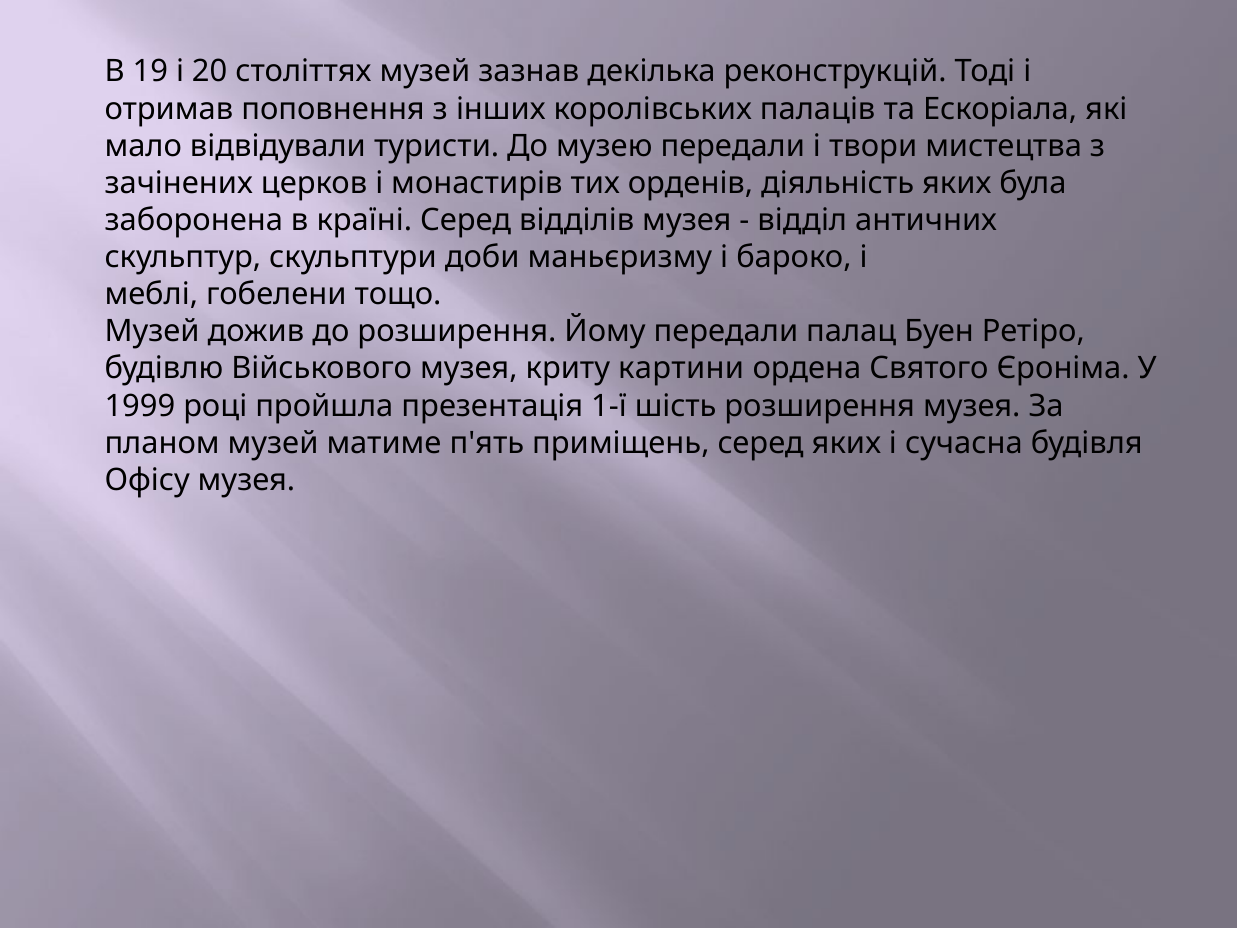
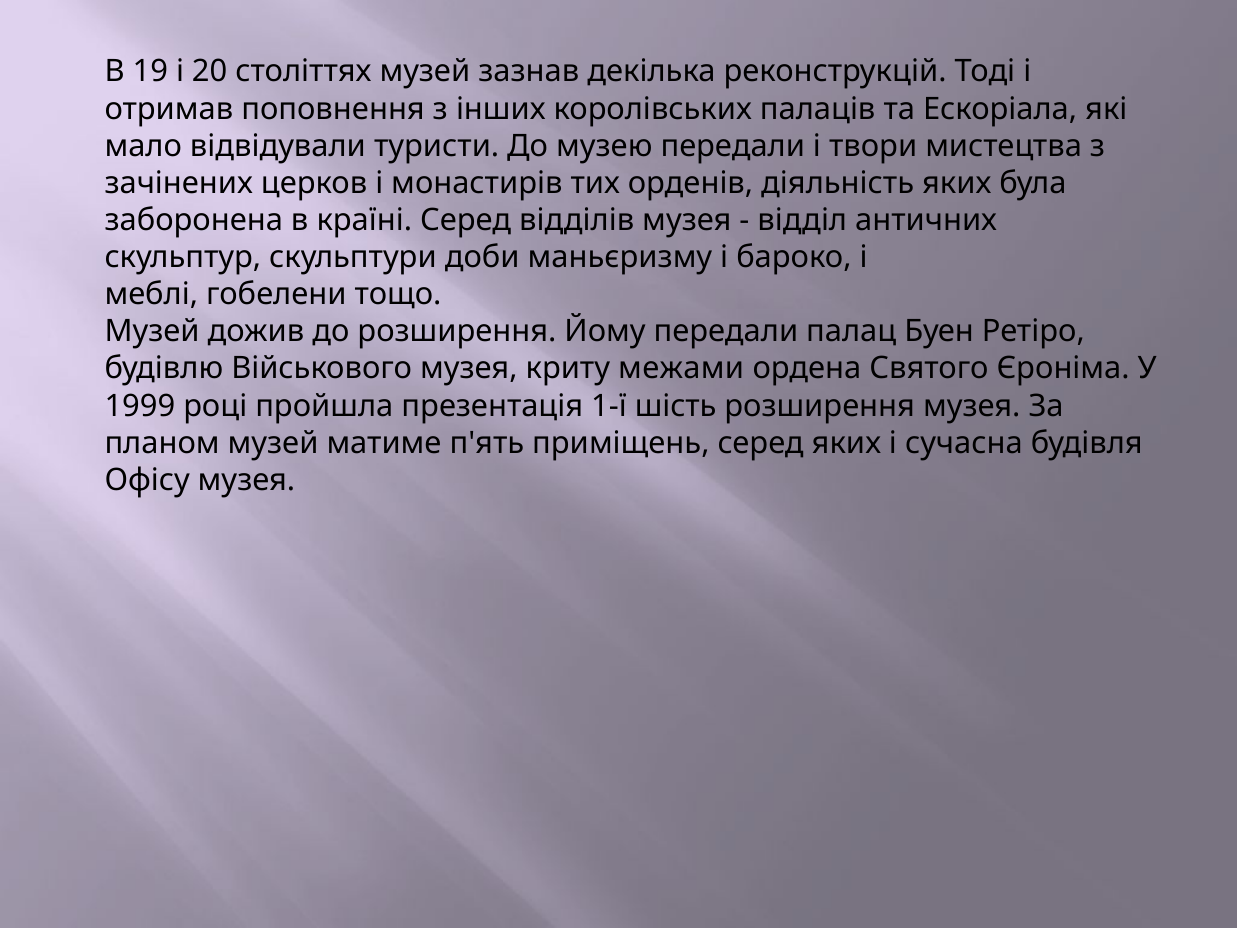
картини: картини -> межами (681, 369)
